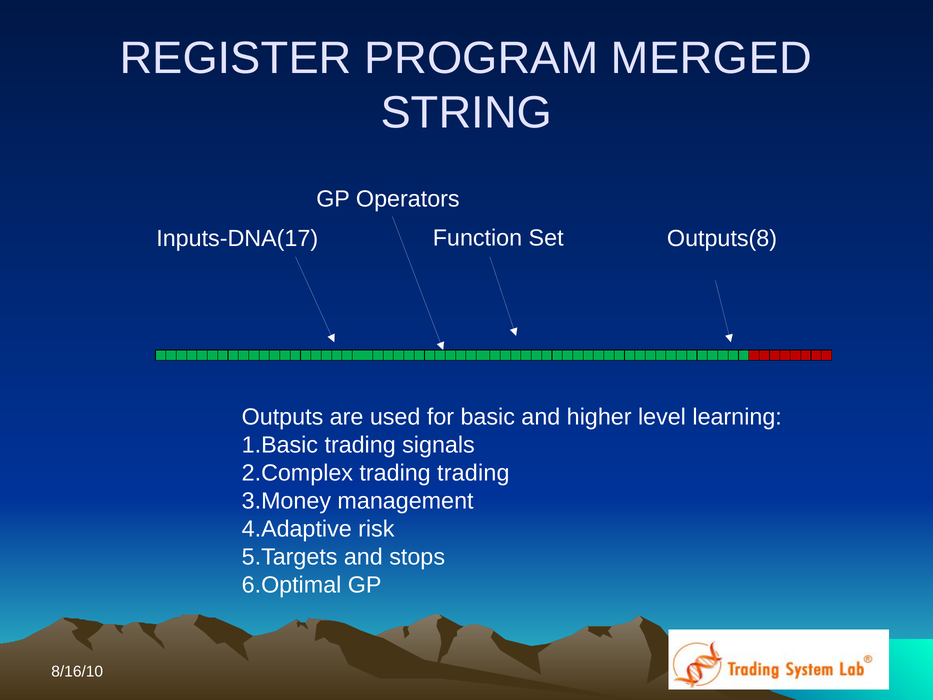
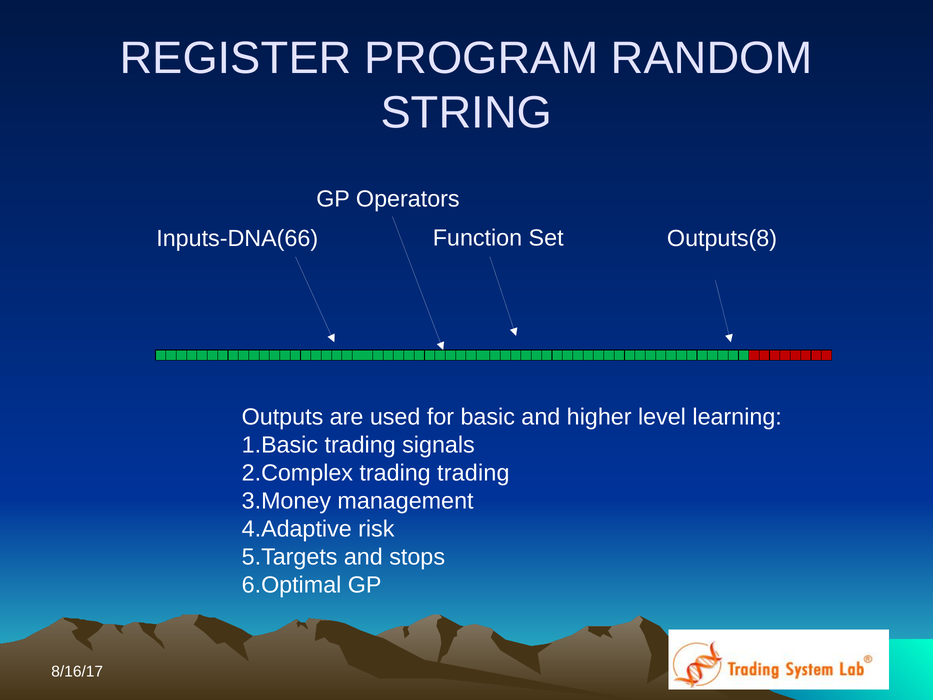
MERGED: MERGED -> RANDOM (712, 58)
Inputs-DNA(17: Inputs-DNA(17 -> Inputs-DNA(66 (237, 238)
8/16/10: 8/16/10 -> 8/16/17 (77, 671)
